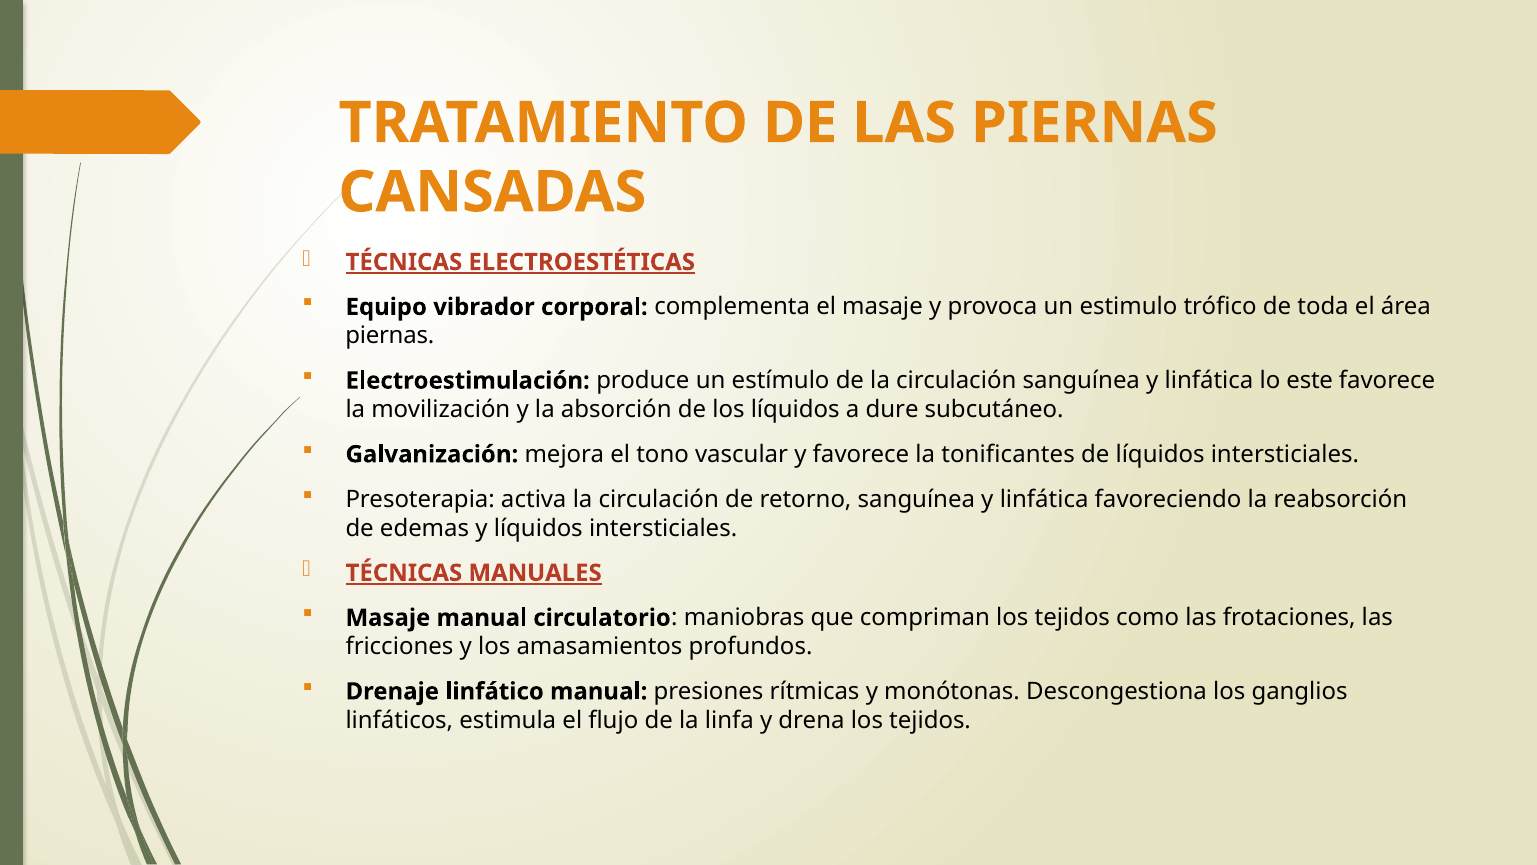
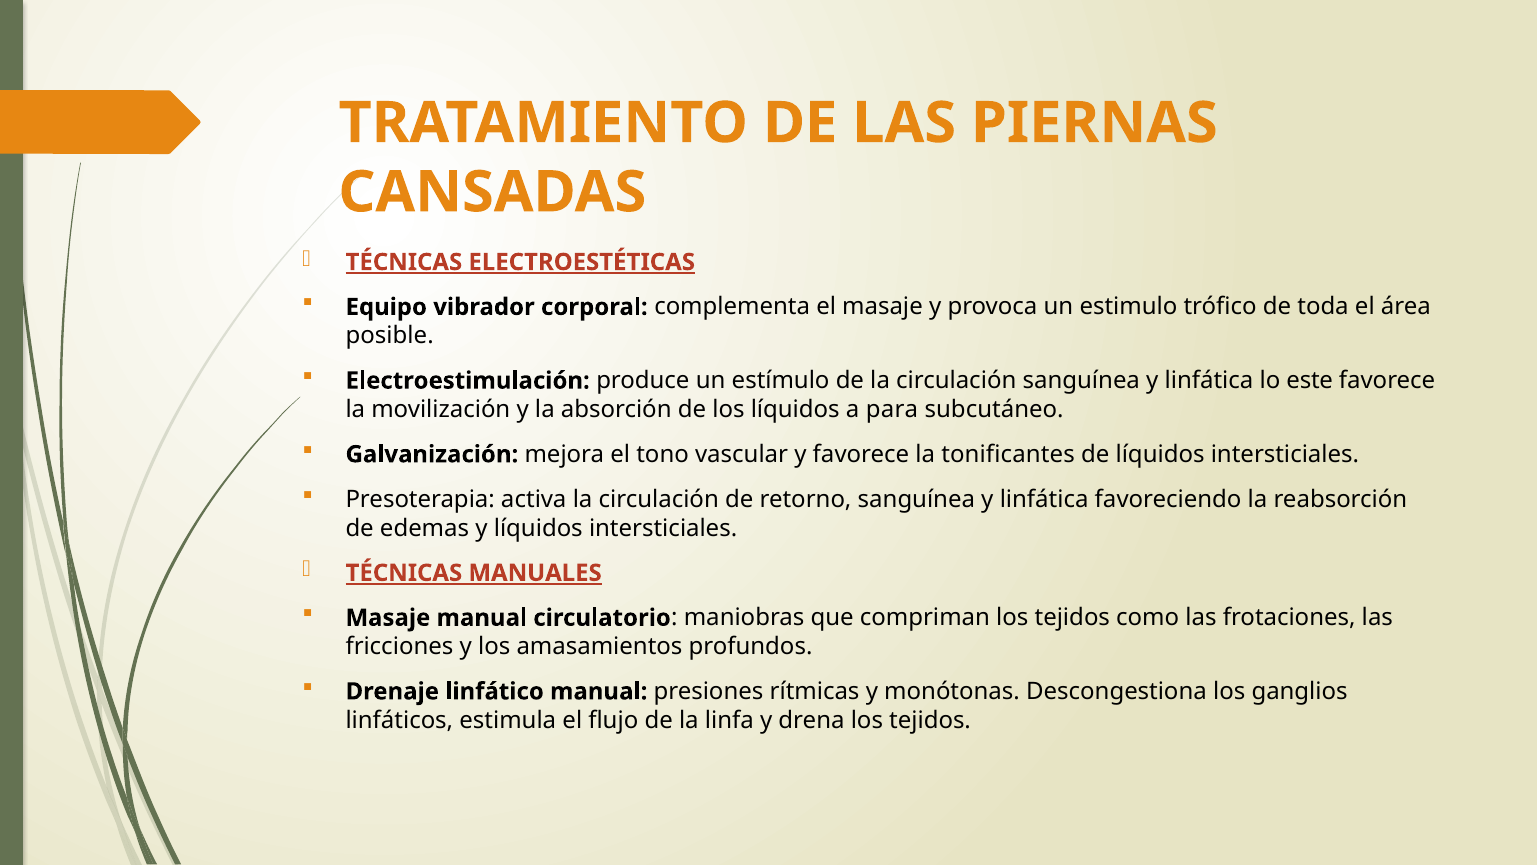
piernas: piernas -> posible (390, 336)
dure: dure -> para (892, 409)
